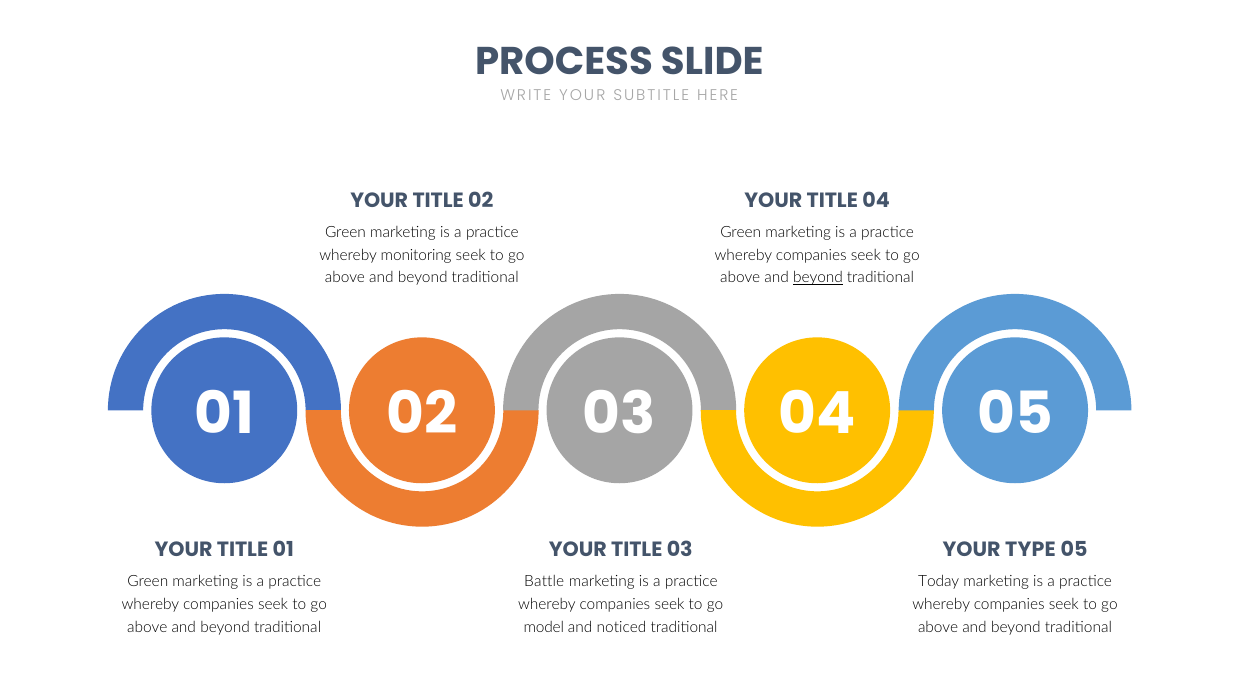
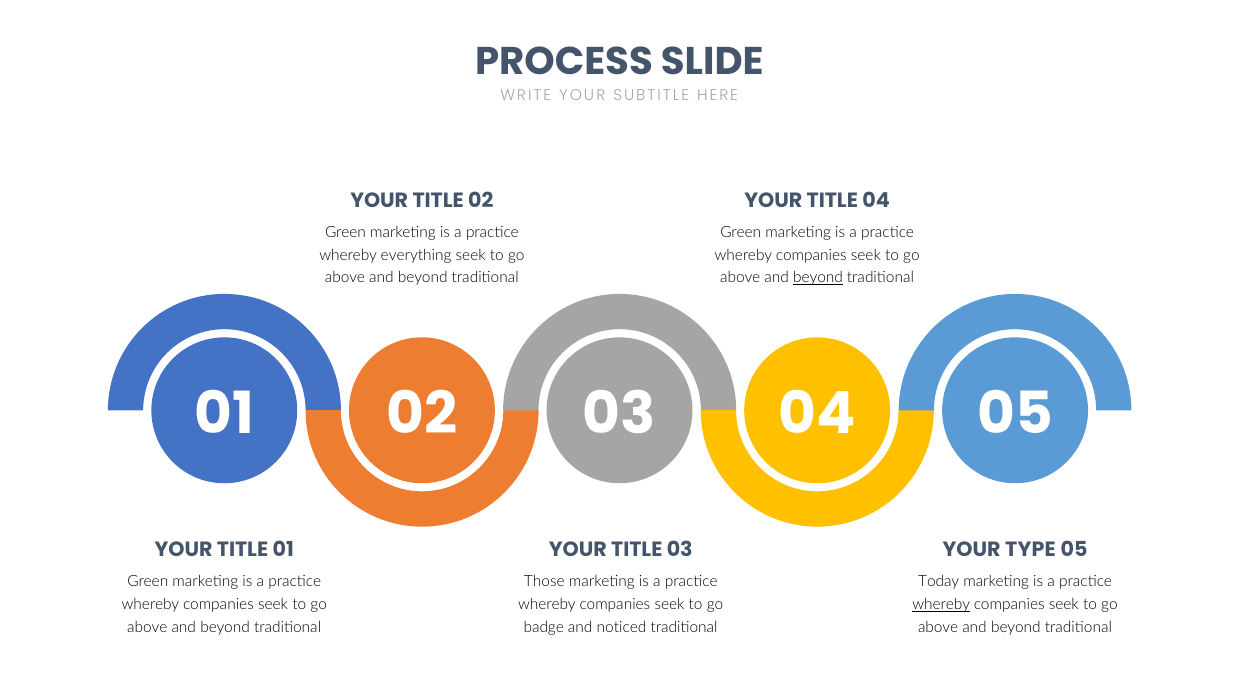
monitoring: monitoring -> everything (416, 255)
Battle: Battle -> Those (544, 582)
whereby underline: none -> present (941, 604)
model: model -> badge (544, 627)
